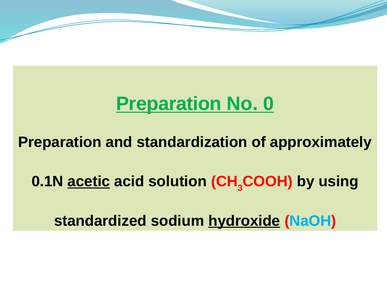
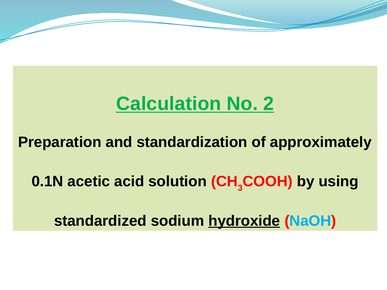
Preparation: Preparation -> Calculation (169, 104)
0: 0 -> 2 (269, 104)
acetic underline: present -> none (89, 182)
